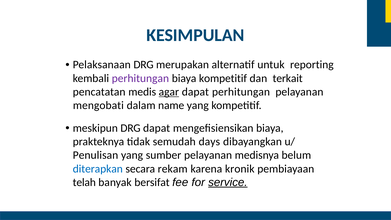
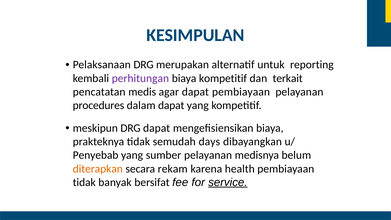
agar underline: present -> none (169, 92)
dapat perhitungan: perhitungan -> pembiayaan (241, 92)
mengobati: mengobati -> procedures (98, 105)
dalam name: name -> dapat (171, 105)
Penulisan: Penulisan -> Penyebab (96, 155)
diterapkan colour: blue -> orange (98, 169)
kronik: kronik -> health (240, 169)
telah: telah -> tidak (84, 182)
